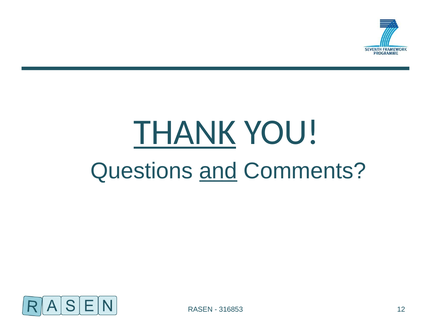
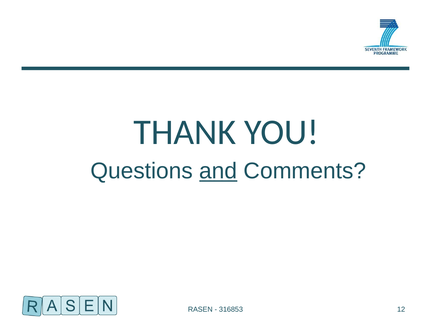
THANK underline: present -> none (185, 132)
